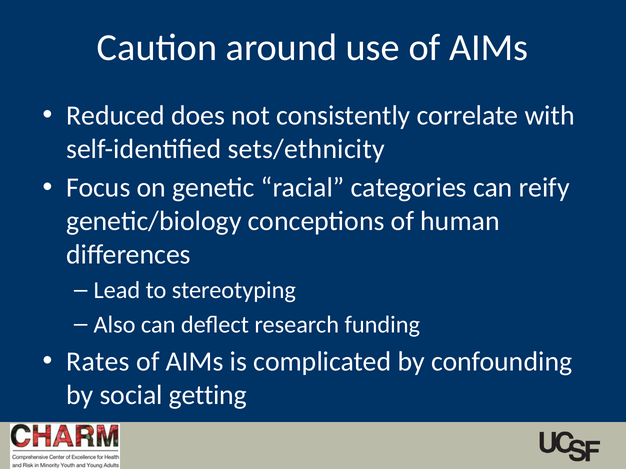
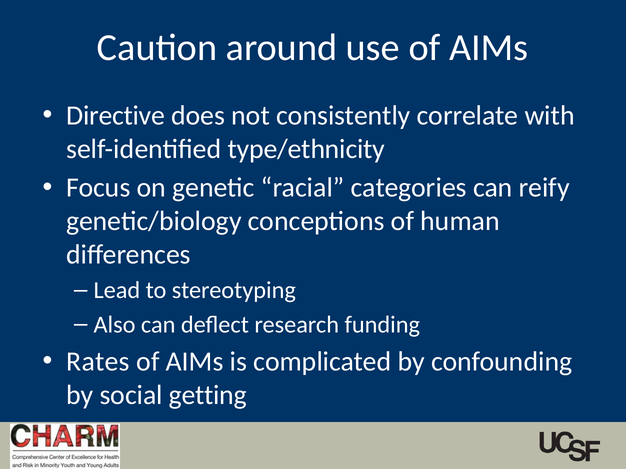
Reduced: Reduced -> Directive (116, 116)
sets/ethnicity: sets/ethnicity -> type/ethnicity (306, 149)
